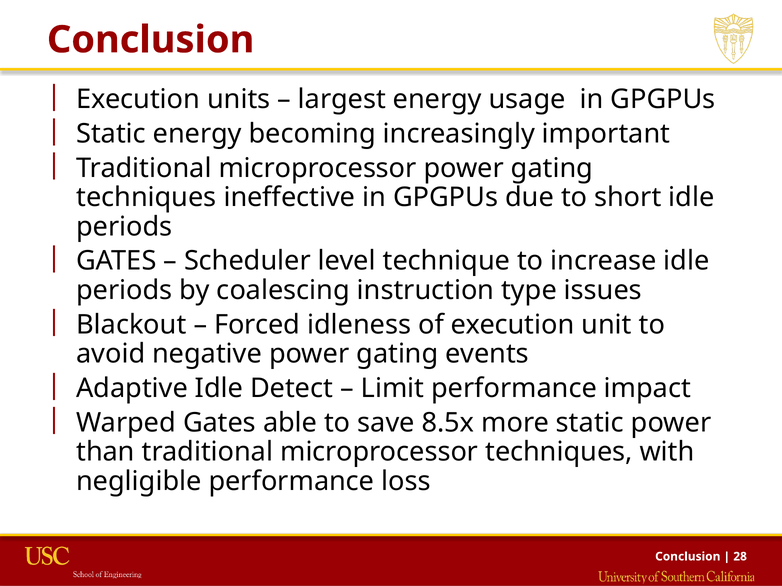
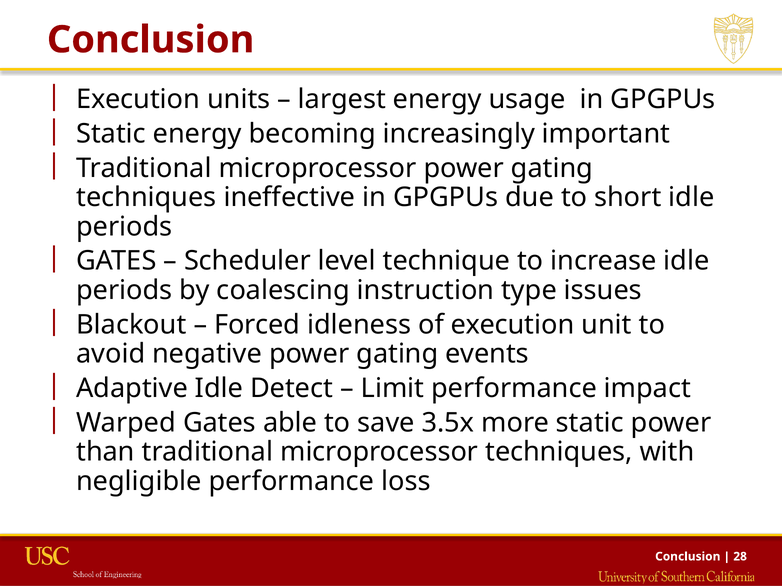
8.5x: 8.5x -> 3.5x (448, 423)
